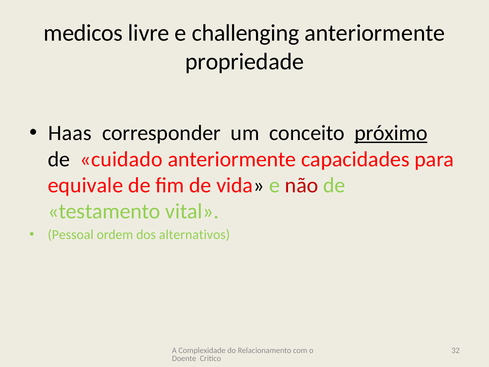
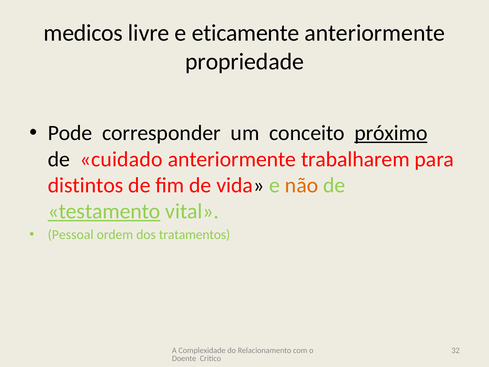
challenging: challenging -> eticamente (246, 33)
Haas: Haas -> Pode (70, 133)
capacidades: capacidades -> trabalharem (355, 159)
equivale: equivale -> distintos (86, 185)
não colour: red -> orange (302, 185)
testamento underline: none -> present (104, 211)
alternativos: alternativos -> tratamentos (195, 235)
